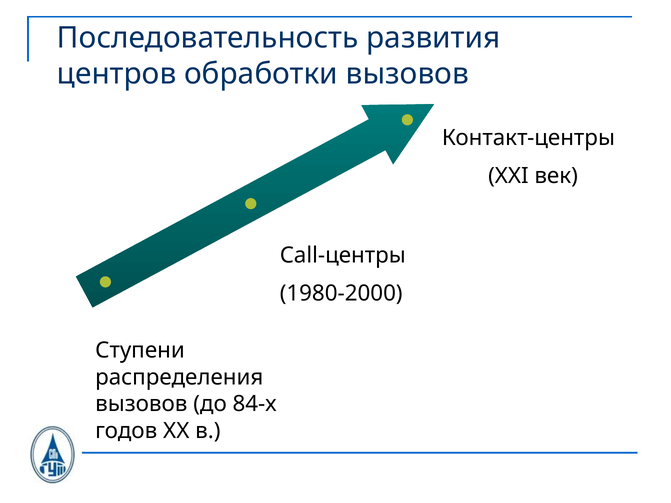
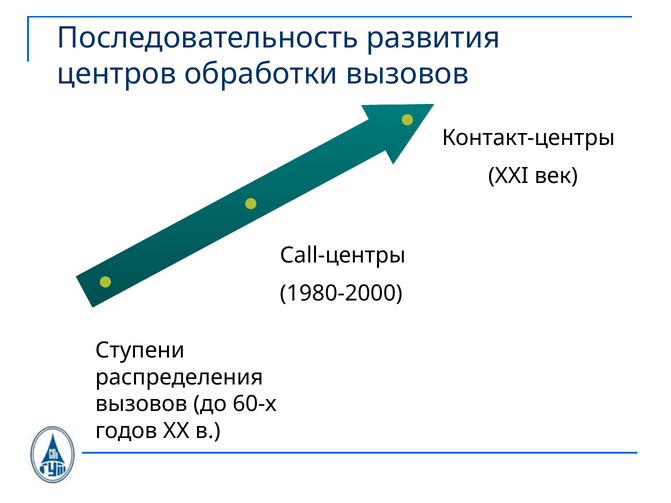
84-х: 84-х -> 60-х (255, 404)
